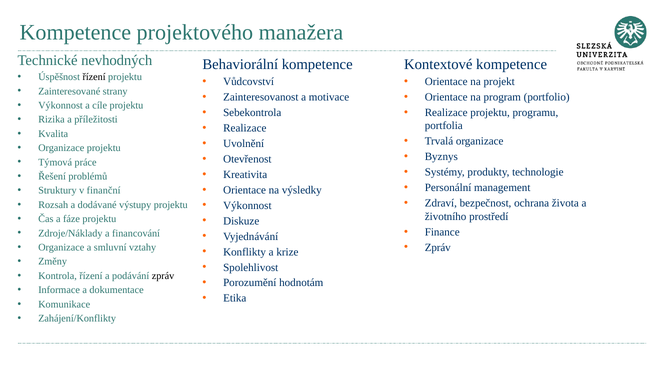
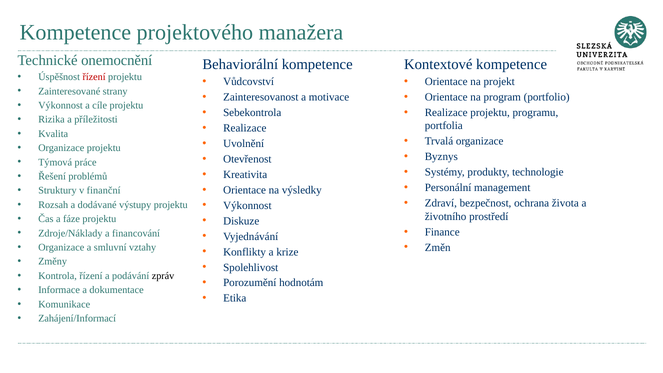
nevhodných: nevhodných -> onemocnění (117, 60)
řízení colour: black -> red (94, 77)
Zpráv: Zpráv -> Změn (438, 247)
Zahájení/Konflikty: Zahájení/Konflikty -> Zahájení/Informací (77, 318)
